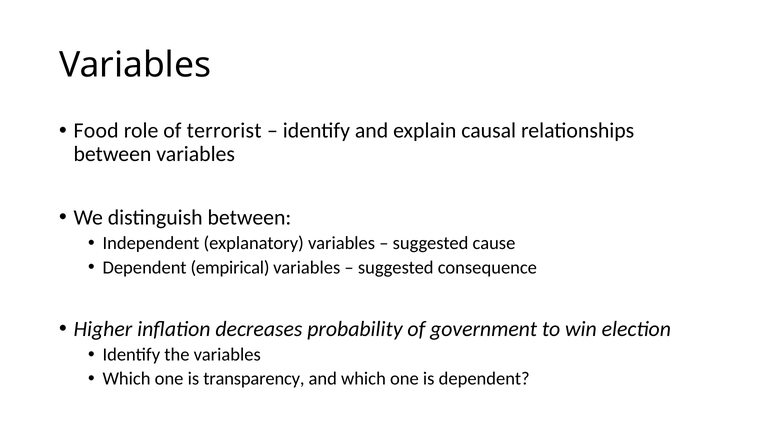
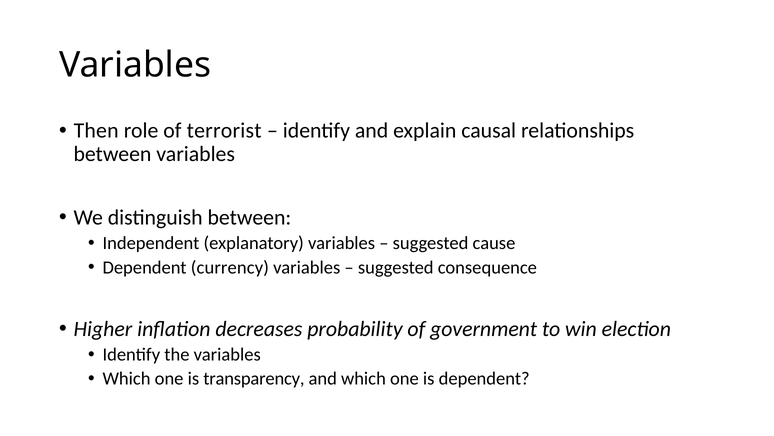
Food: Food -> Then (96, 130)
empirical: empirical -> currency (230, 267)
